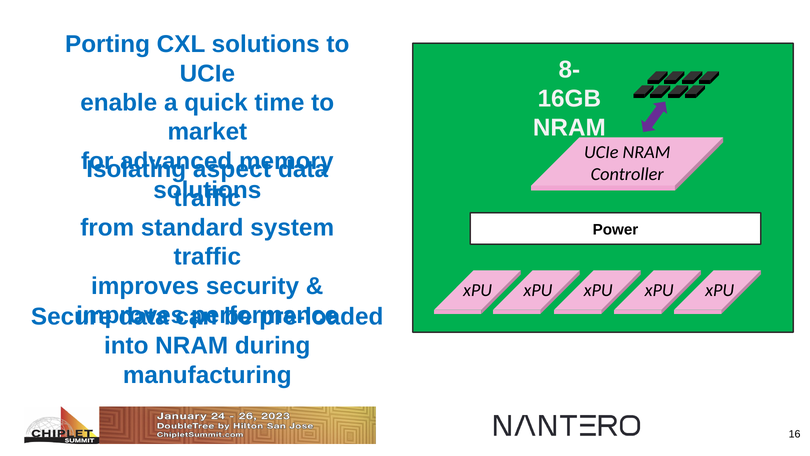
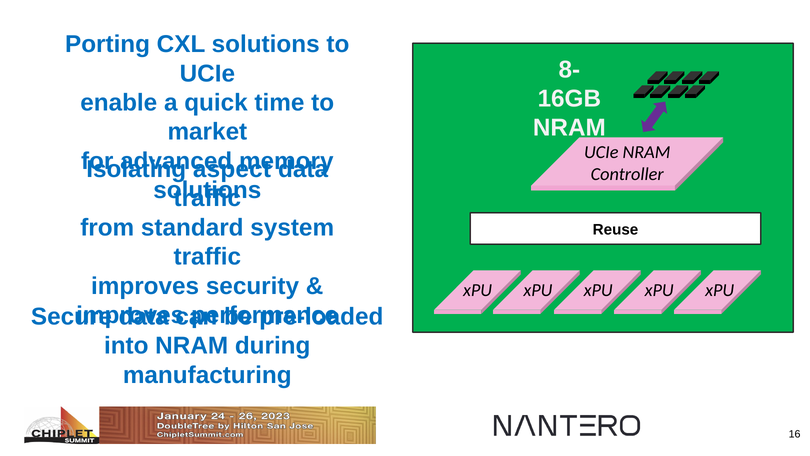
Power: Power -> Reuse (616, 229)
